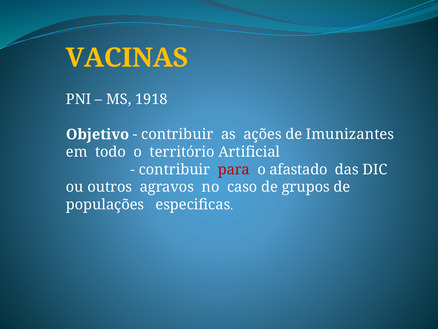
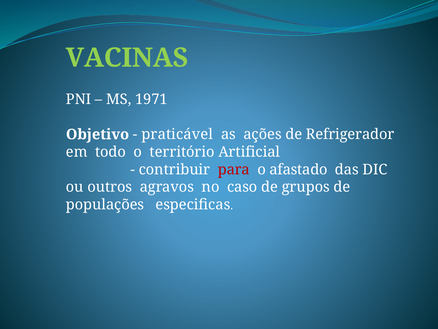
VACINAS colour: yellow -> light green (127, 58)
1918: 1918 -> 1971 (151, 99)
contribuir: contribuir -> praticável (177, 134)
Imunizantes: Imunizantes -> Refrigerador (350, 134)
